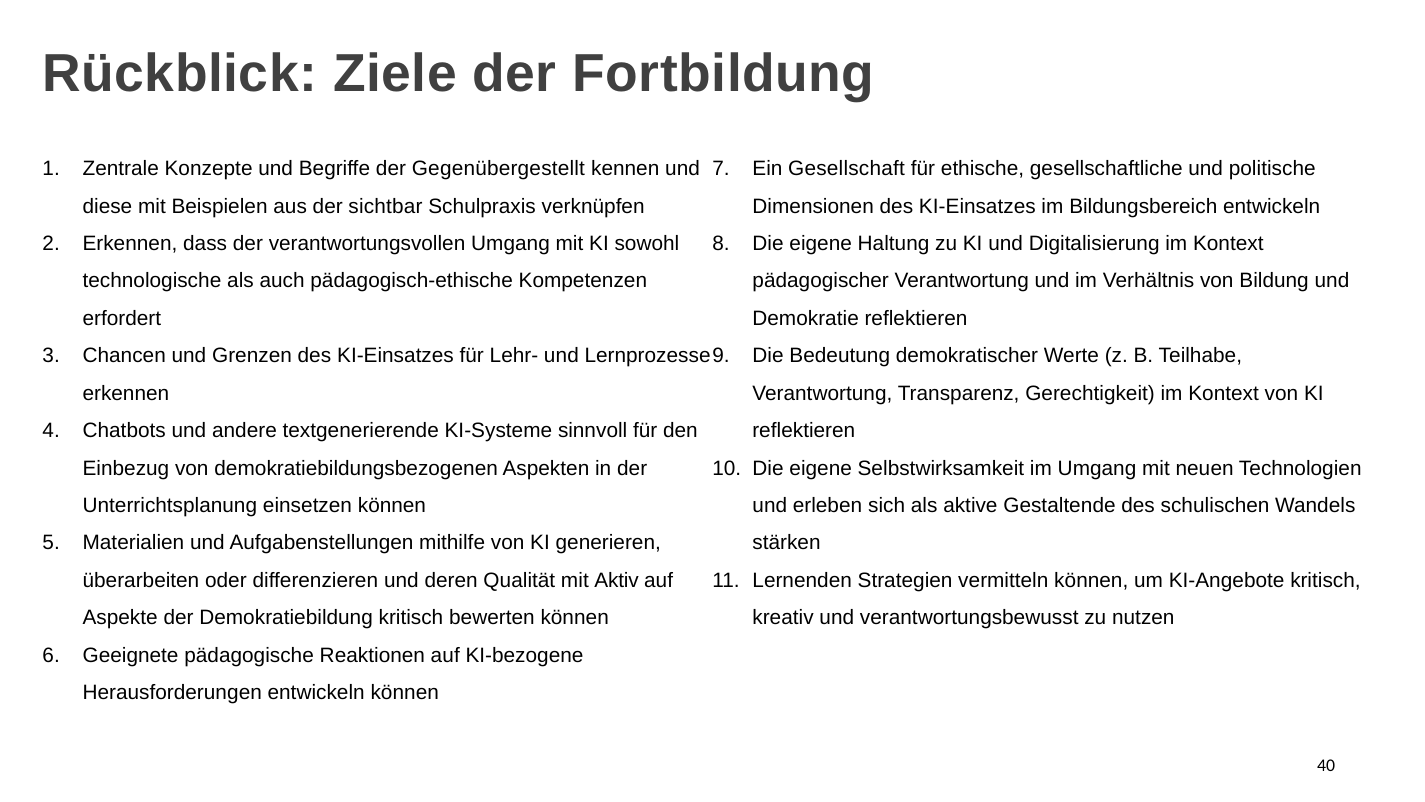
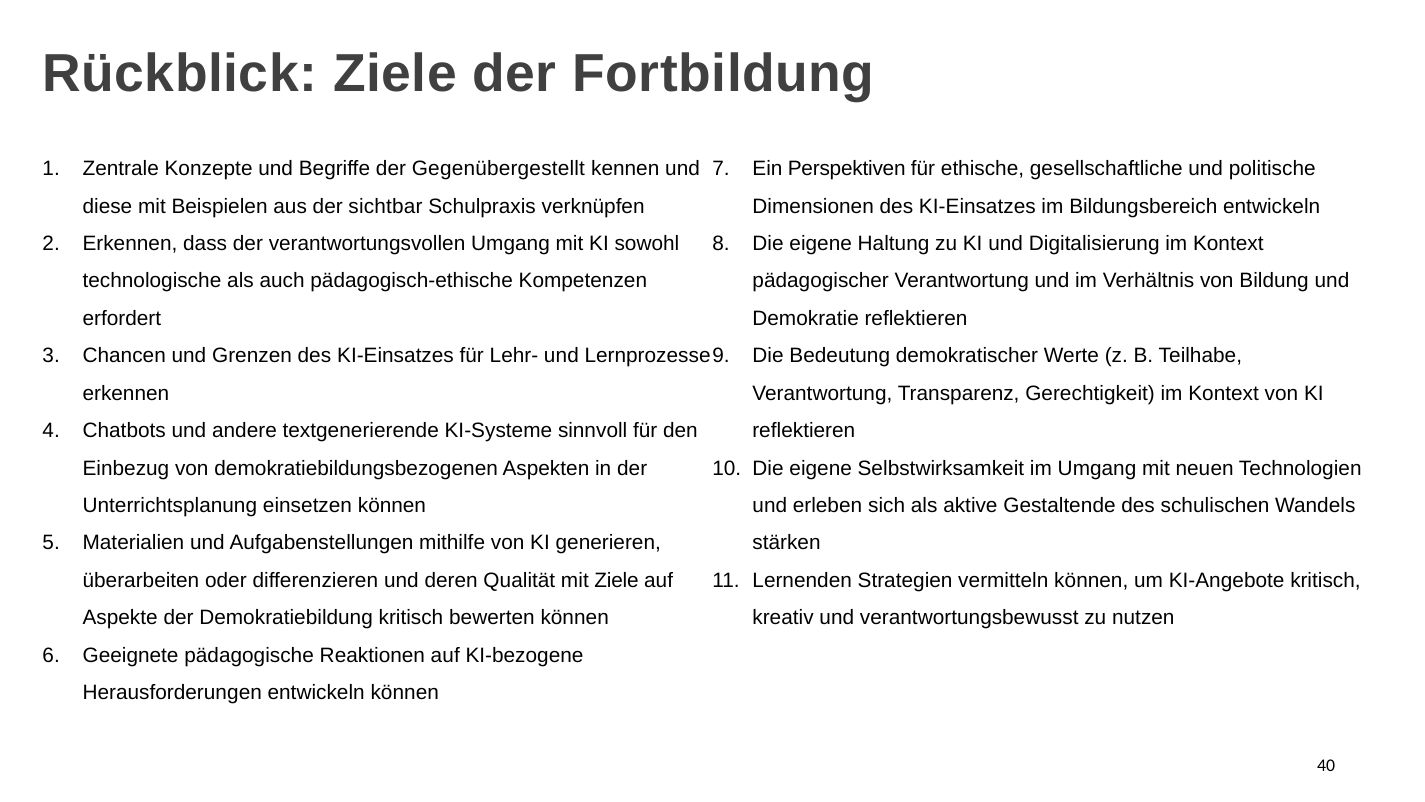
Gesellschaft: Gesellschaft -> Perspektiven (847, 169)
mit Aktiv: Aktiv -> Ziele (617, 580)
